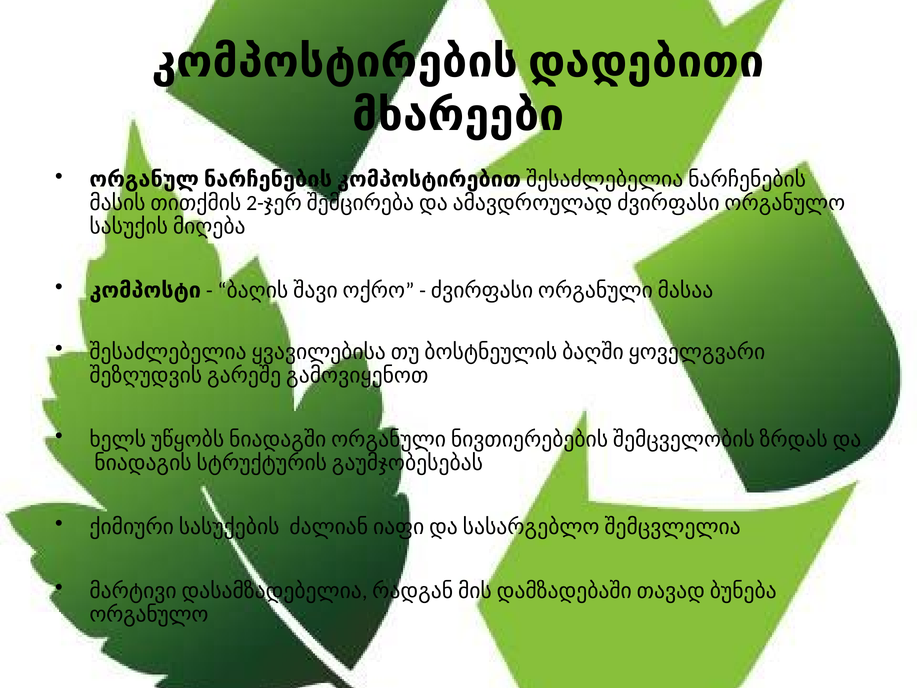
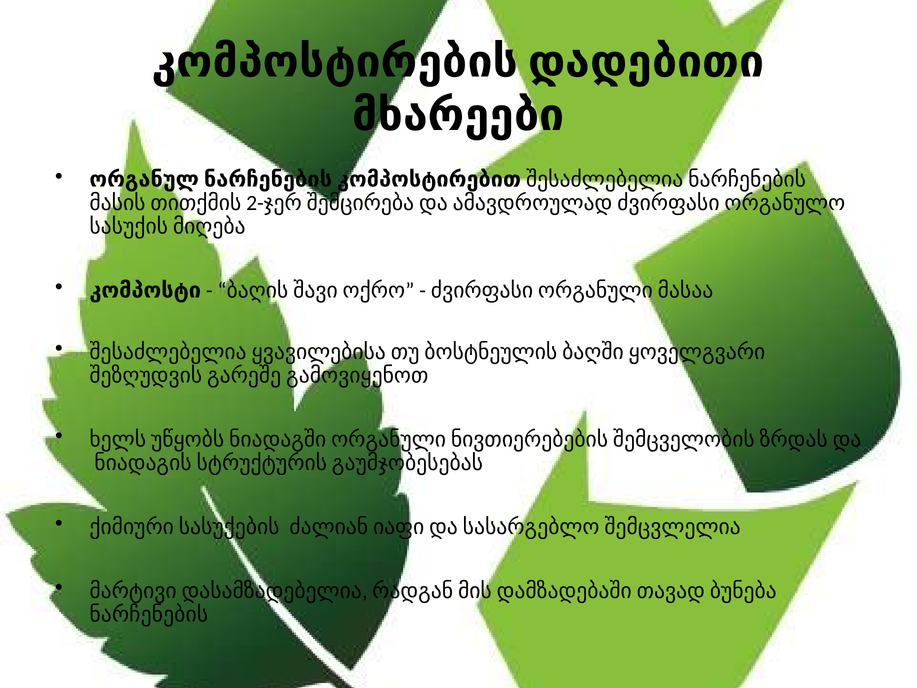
ორგანულო: ორგანულო -> ნარჩენების (149, 614)
